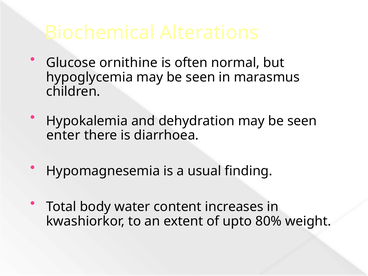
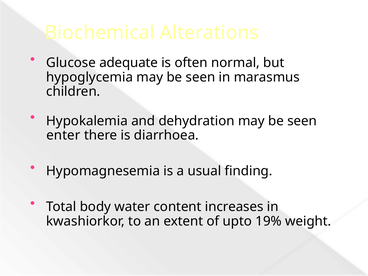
ornithine: ornithine -> adequate (129, 63)
80%: 80% -> 19% (269, 221)
